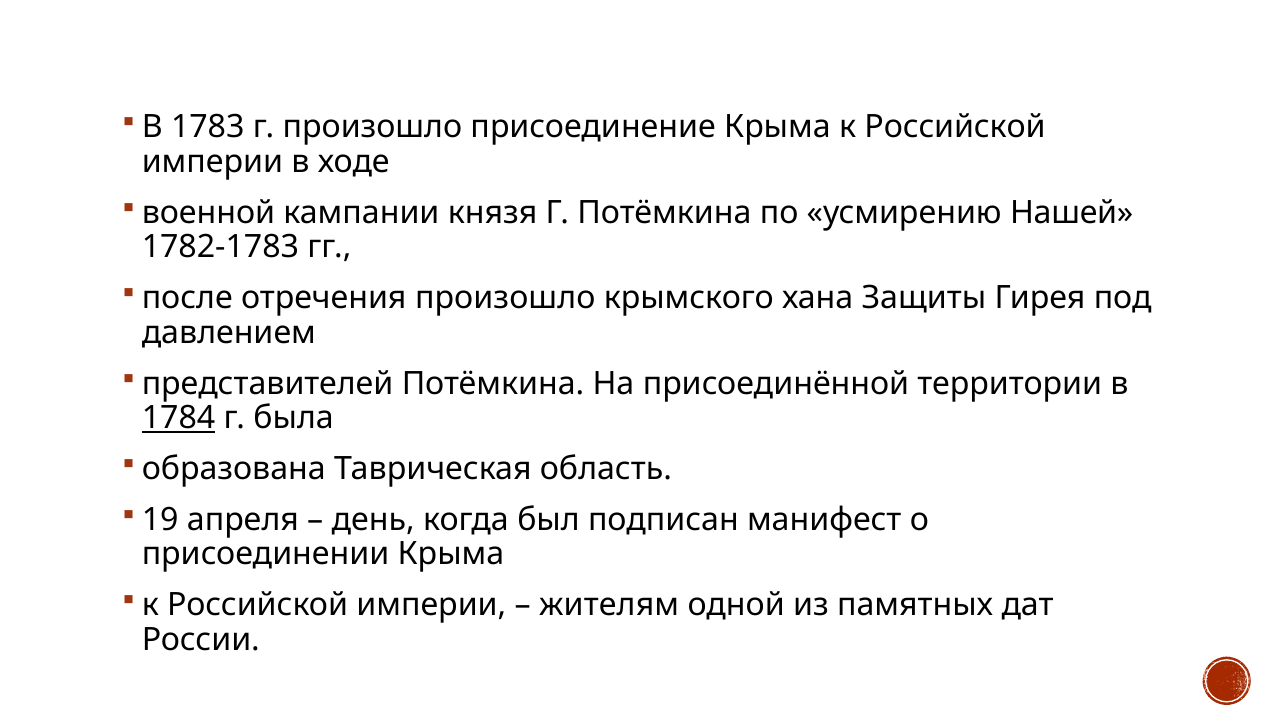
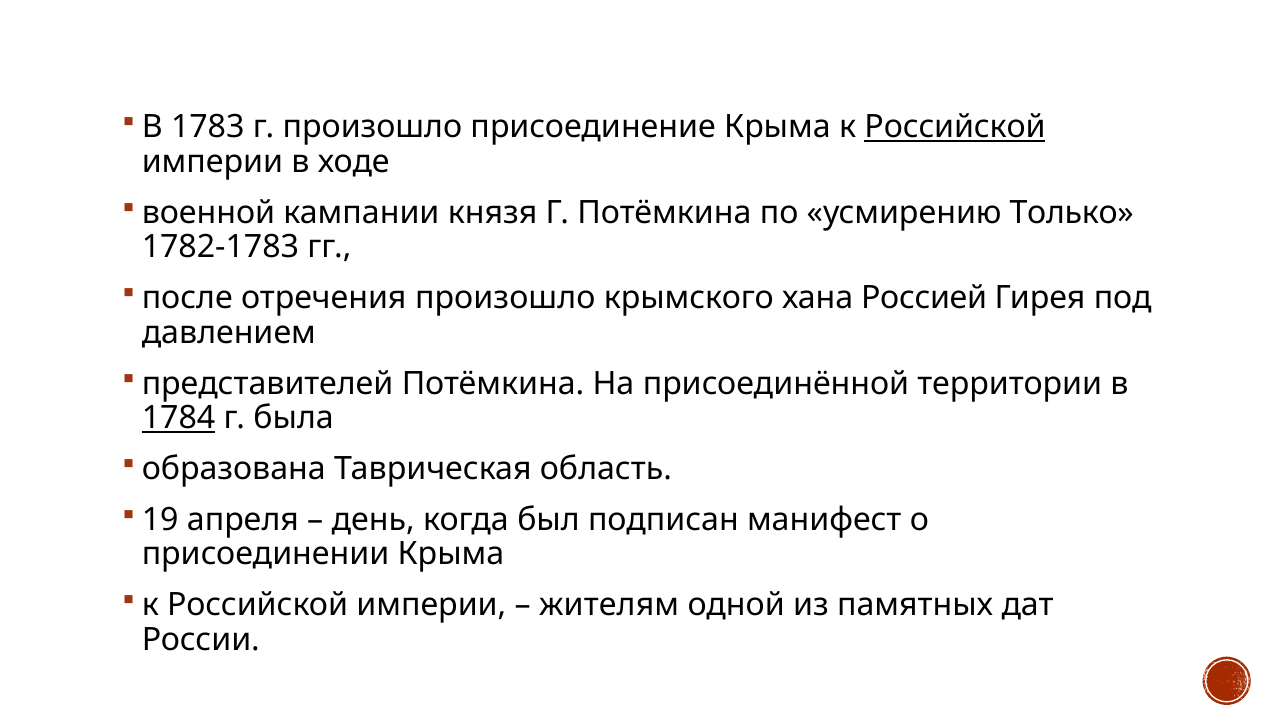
Российской underline: none -> present (955, 127)
Нашей: Нашей -> Только (1072, 213)
Защиты: Защиты -> Россией (924, 298)
